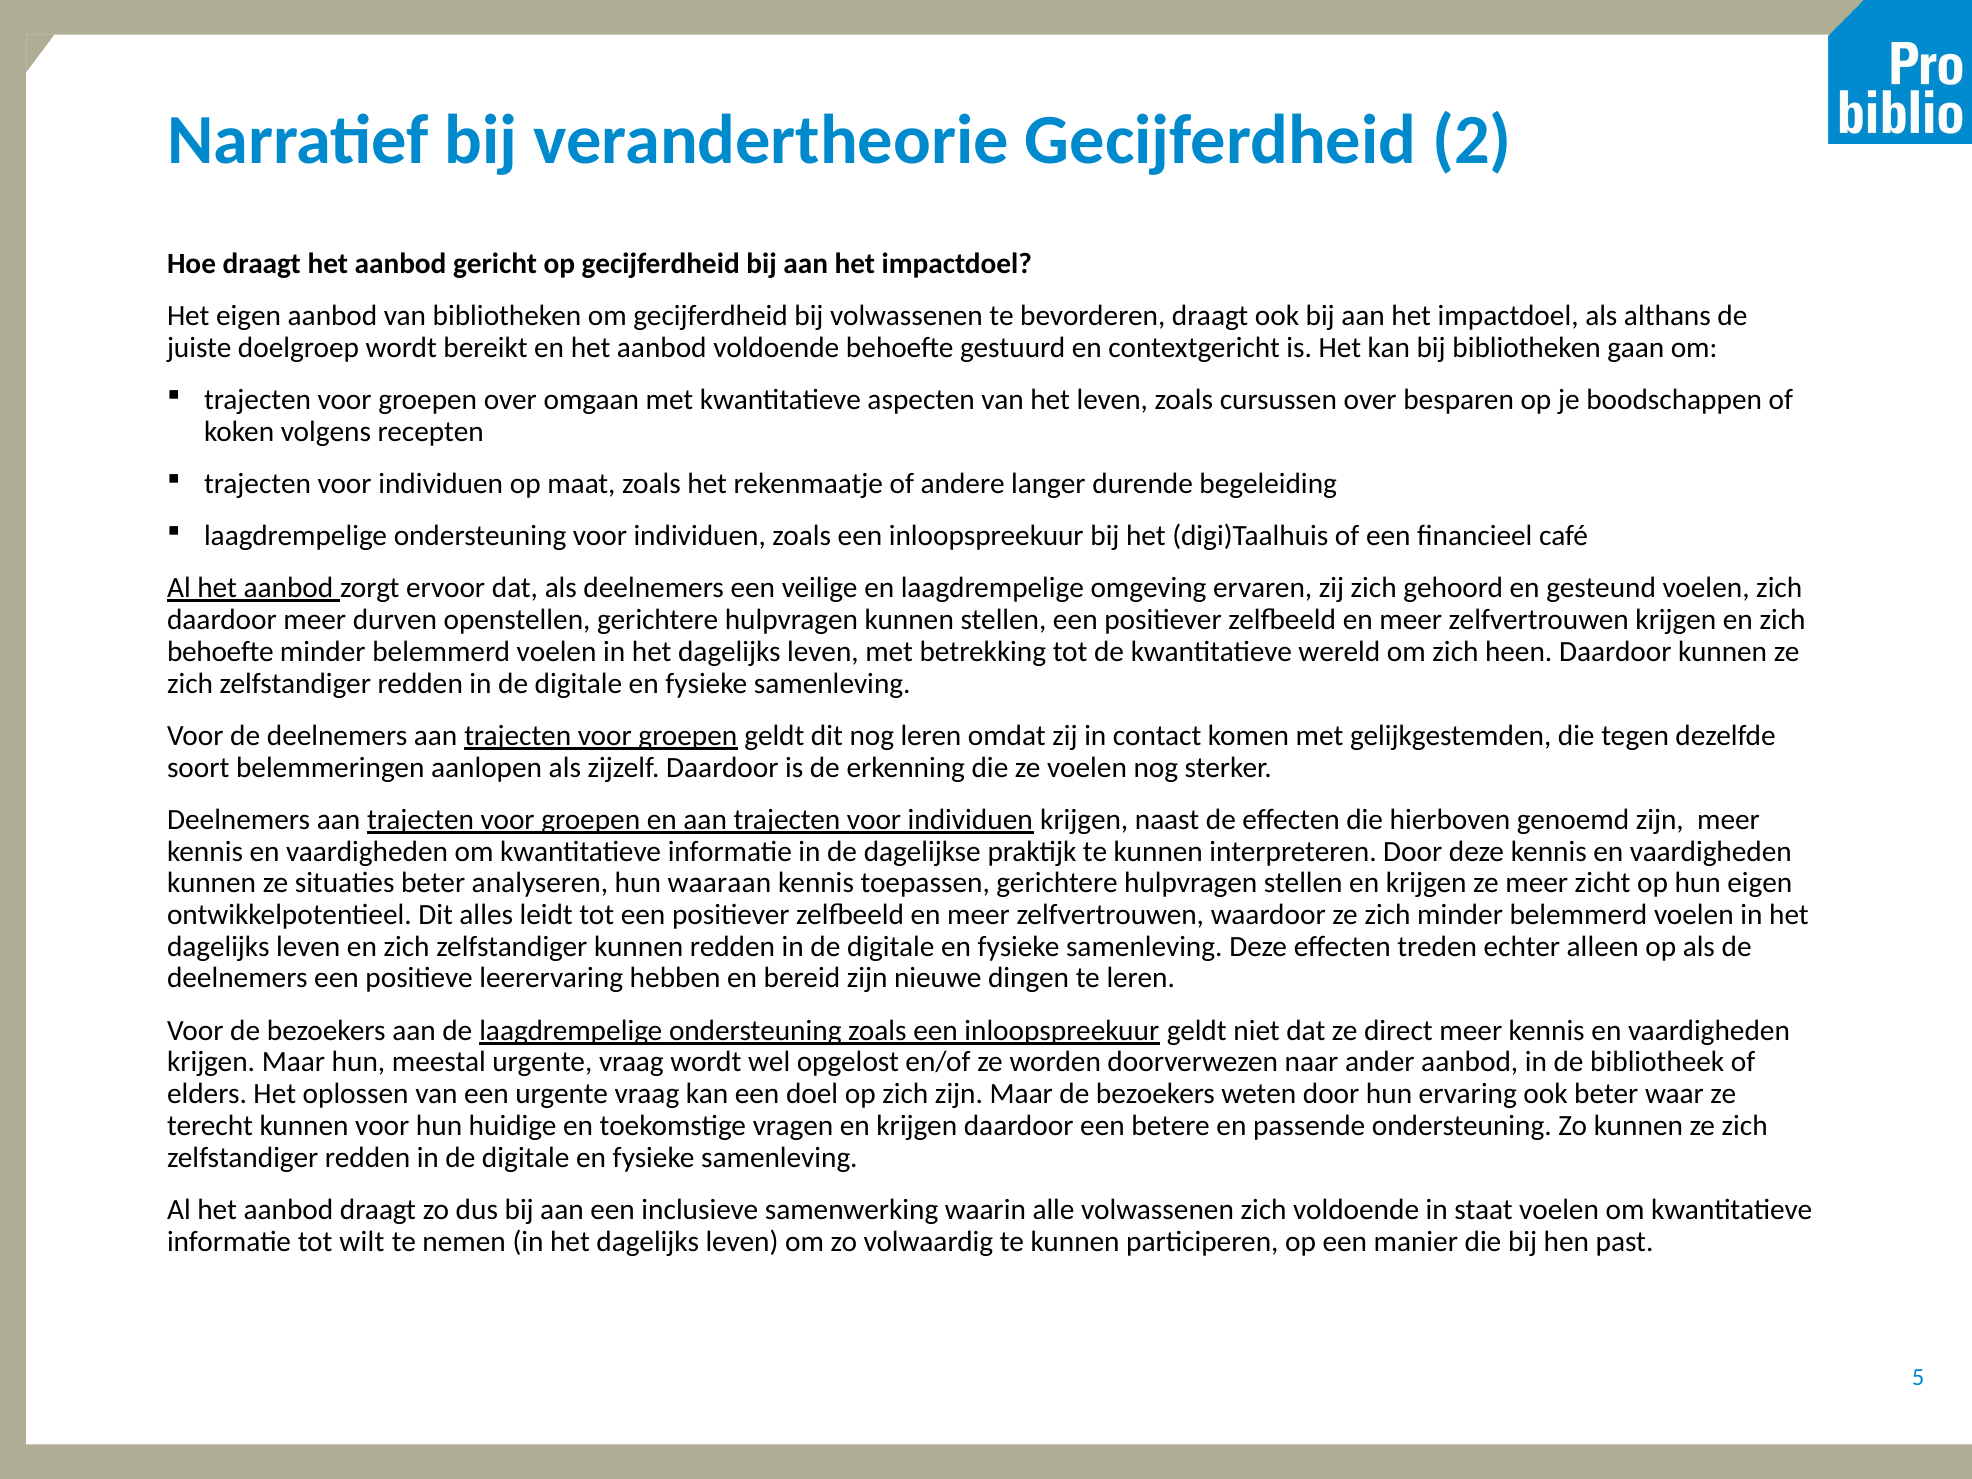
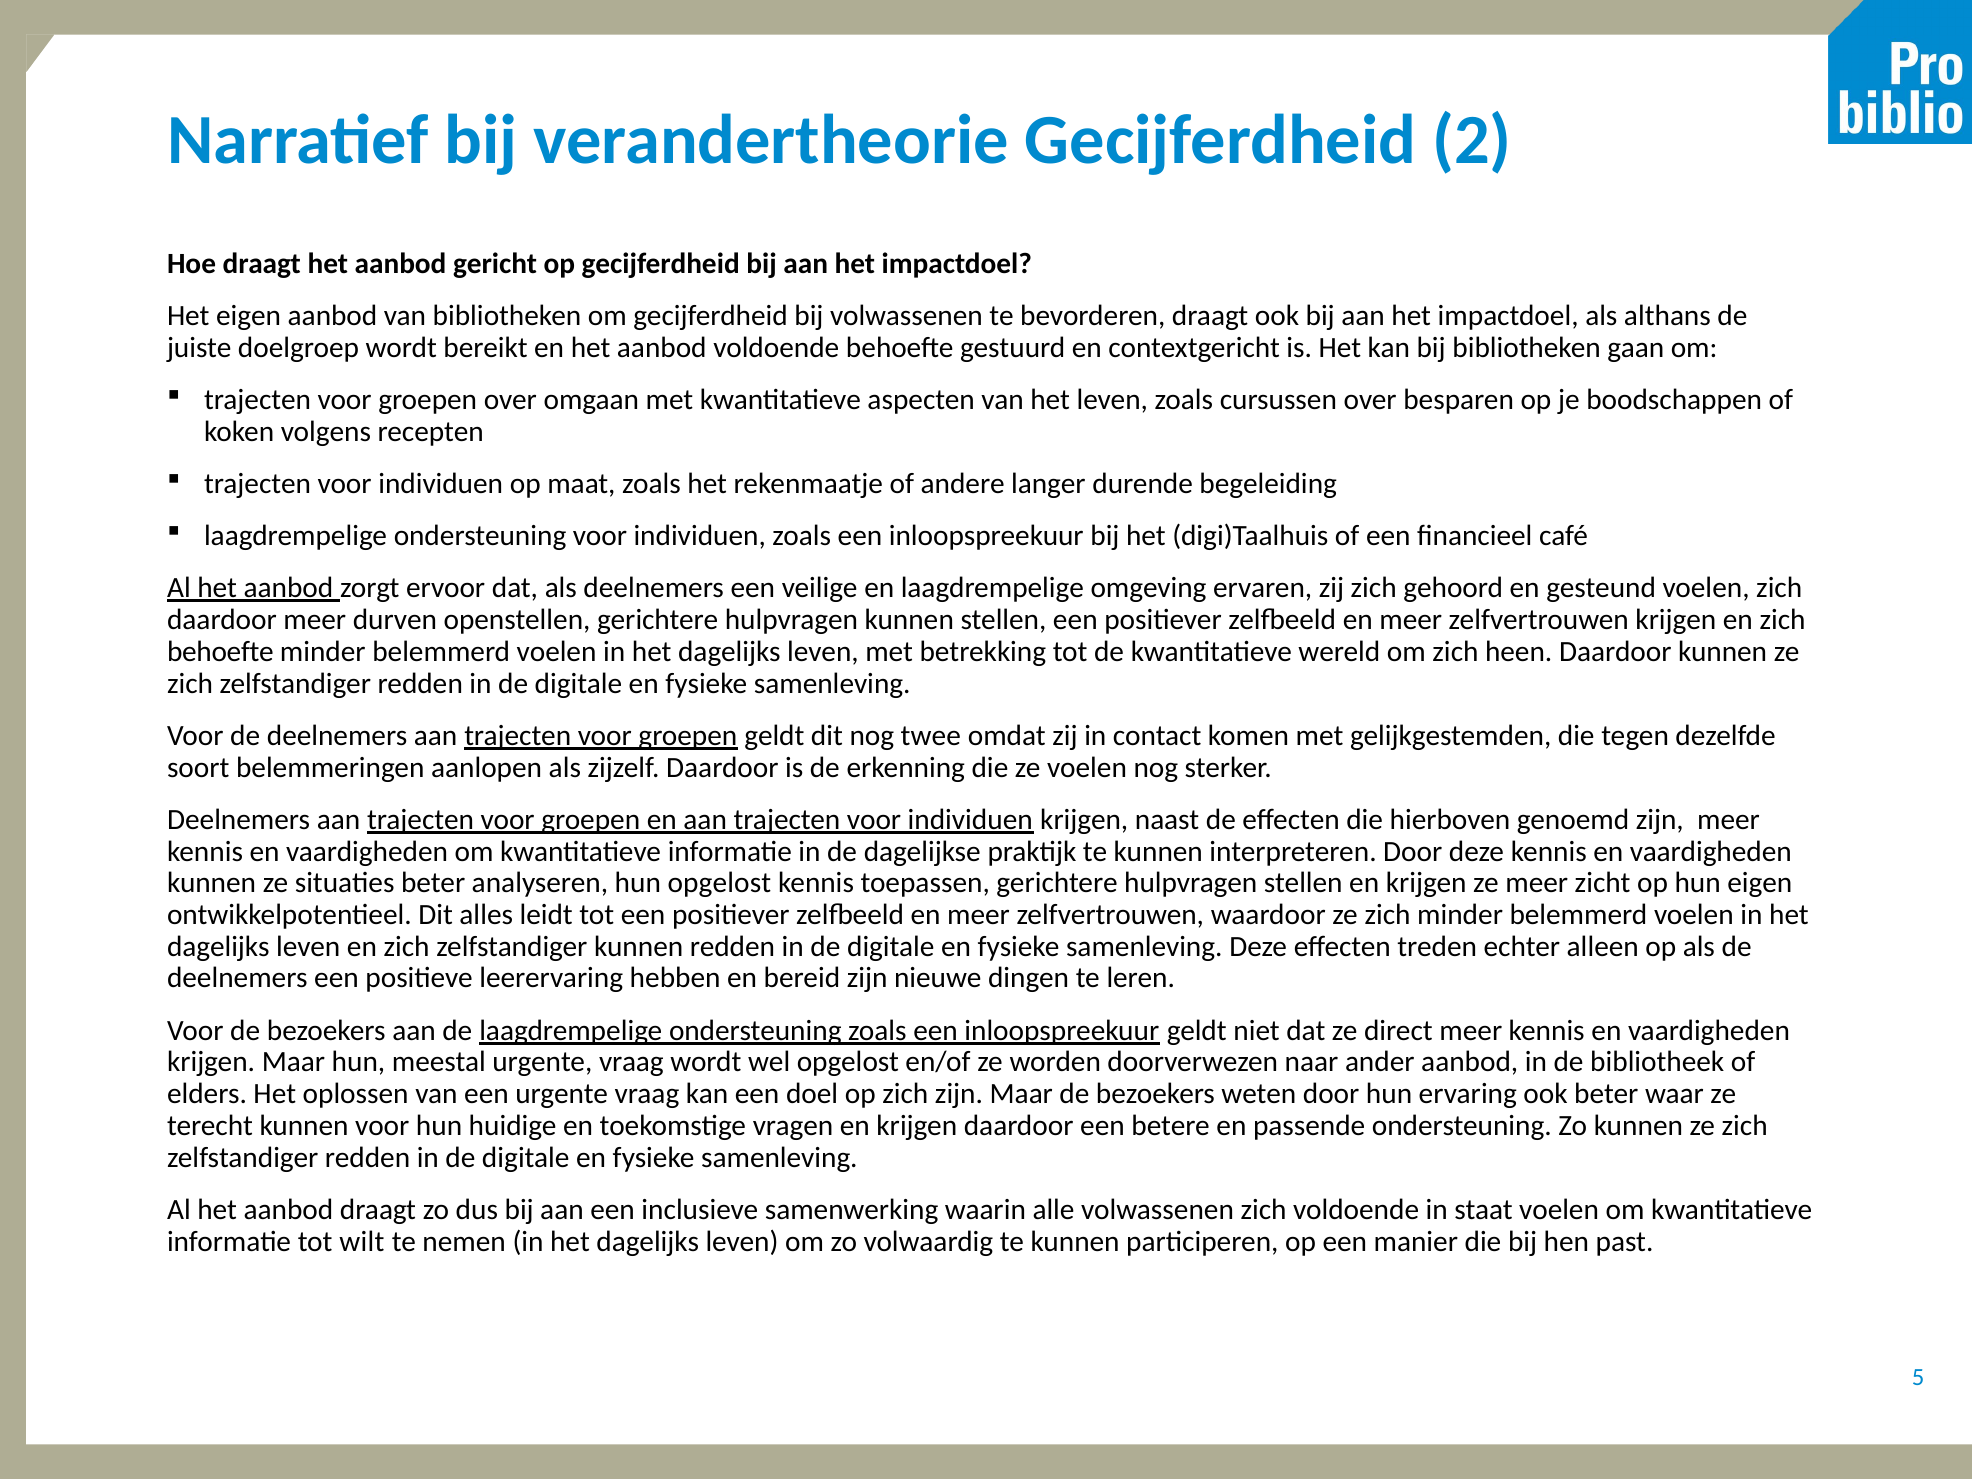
nog leren: leren -> twee (931, 736)
hun waaraan: waaraan -> opgelost (719, 883)
